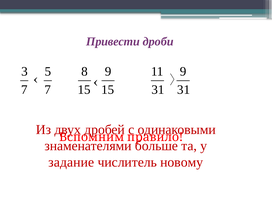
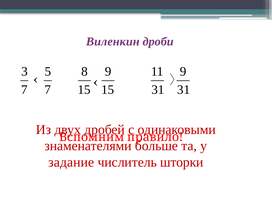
Привести: Привести -> Виленкин (113, 42)
новому: новому -> шторки (182, 162)
